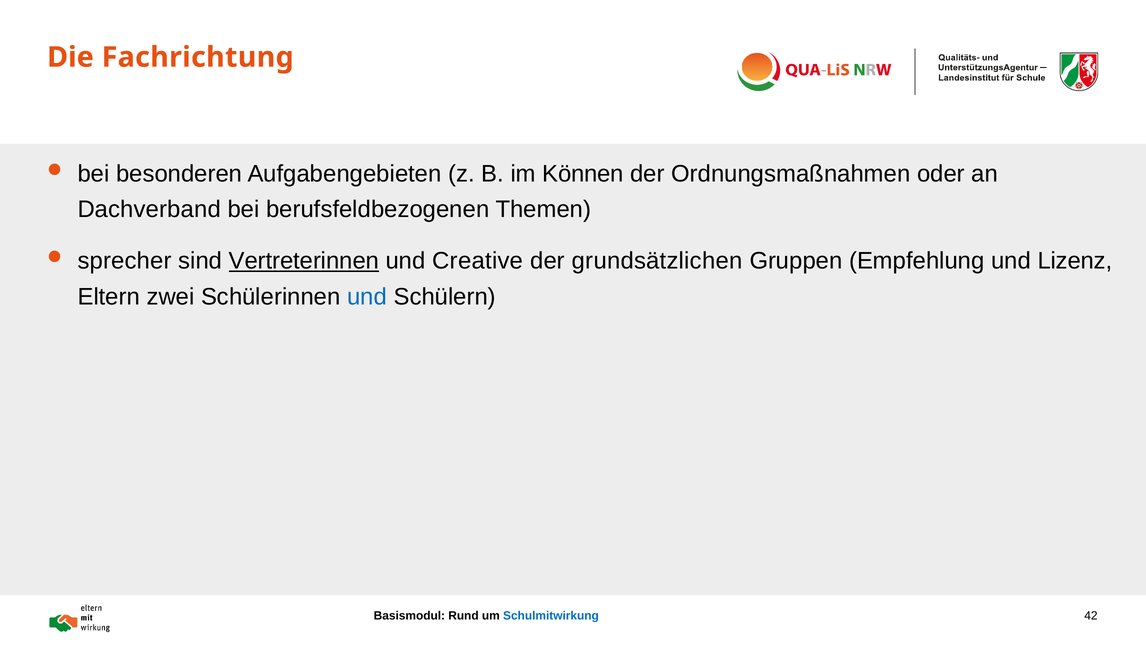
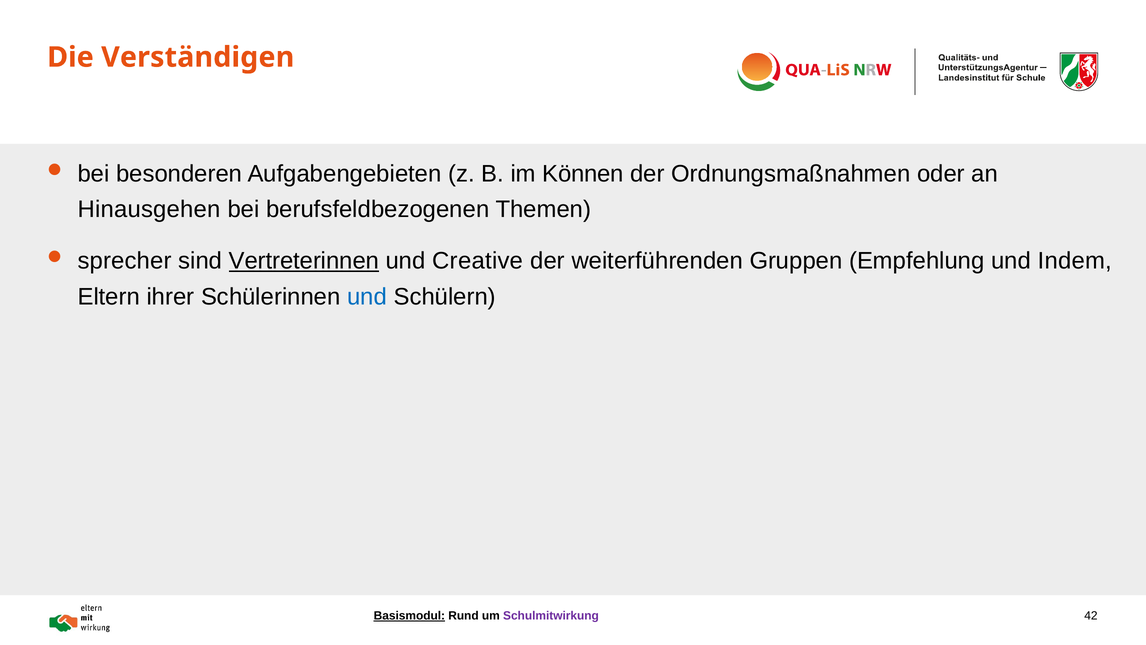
Fachrichtung: Fachrichtung -> Verständigen (198, 57)
Dachverband: Dachverband -> Hinausgehen (149, 209)
grundsätzlichen: grundsätzlichen -> weiterführenden (657, 261)
Lizenz: Lizenz -> Indem (1075, 261)
zwei: zwei -> ihrer (170, 297)
Basismodul underline: none -> present (409, 615)
Schulmitwirkung colour: blue -> purple (551, 615)
